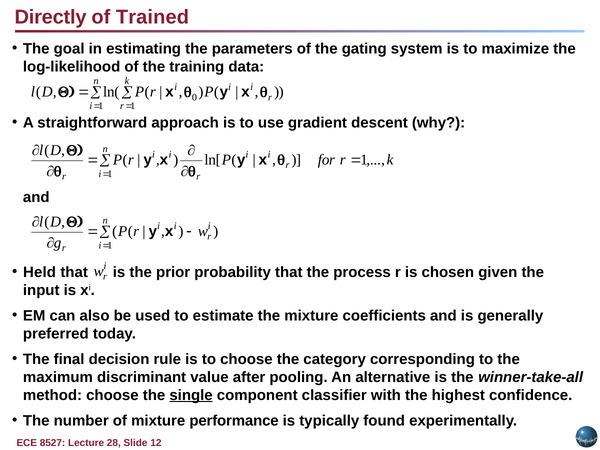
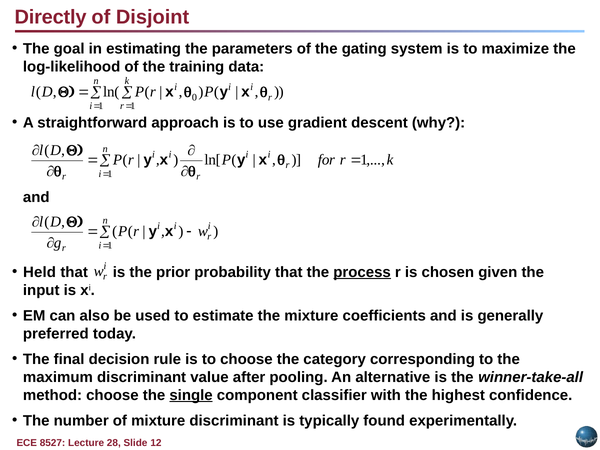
Trained: Trained -> Disjoint (153, 17)
process underline: none -> present (362, 272)
mixture performance: performance -> discriminant (234, 421)
